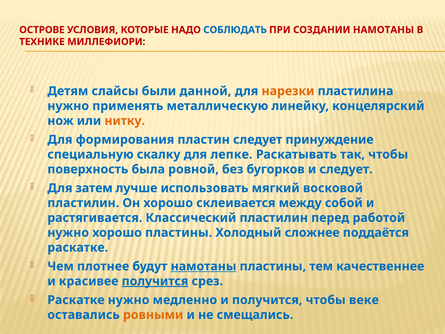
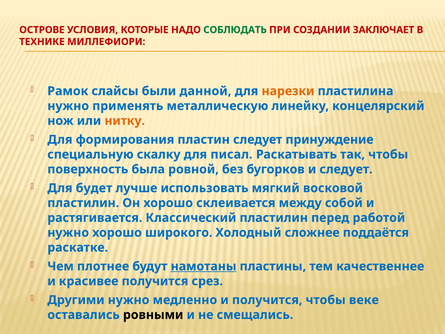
СОБЛЮДАТЬ colour: blue -> green (235, 30)
СОЗДАНИИ НАМОТАНЫ: НАМОТАНЫ -> ЗАКЛЮЧАЕТ (384, 30)
Детям: Детям -> Рамок (68, 91)
лепке: лепке -> писал (231, 154)
затем: затем -> будет (94, 188)
хорошо пластины: пластины -> широкого (179, 232)
получится underline: present -> none (155, 281)
Раскатке: Раскатке -> Другими (76, 300)
ровными colour: orange -> black (153, 315)
